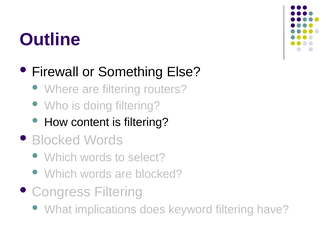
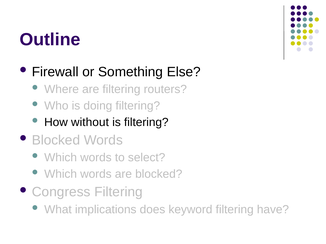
content: content -> without (90, 122)
